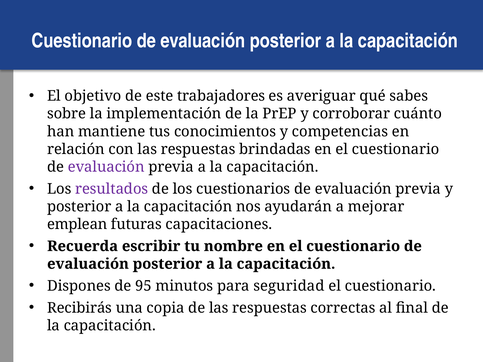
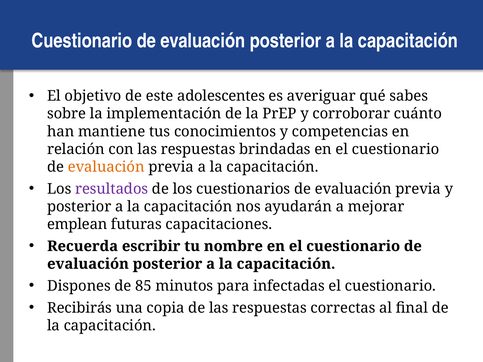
trabajadores: trabajadores -> adolescentes (221, 96)
evaluación colour: purple -> orange (106, 167)
95: 95 -> 85 (143, 286)
seguridad: seguridad -> infectadas (289, 286)
